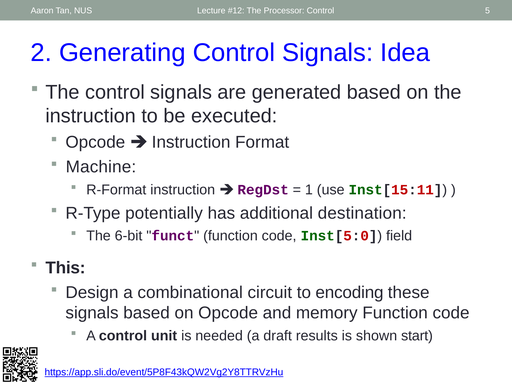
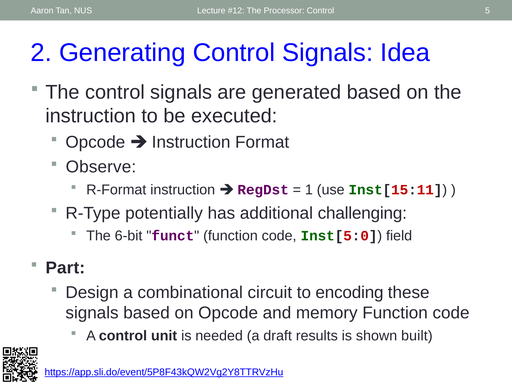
Machine: Machine -> Observe (101, 167)
destination: destination -> challenging (362, 213)
This: This -> Part (65, 268)
start: start -> built (417, 336)
